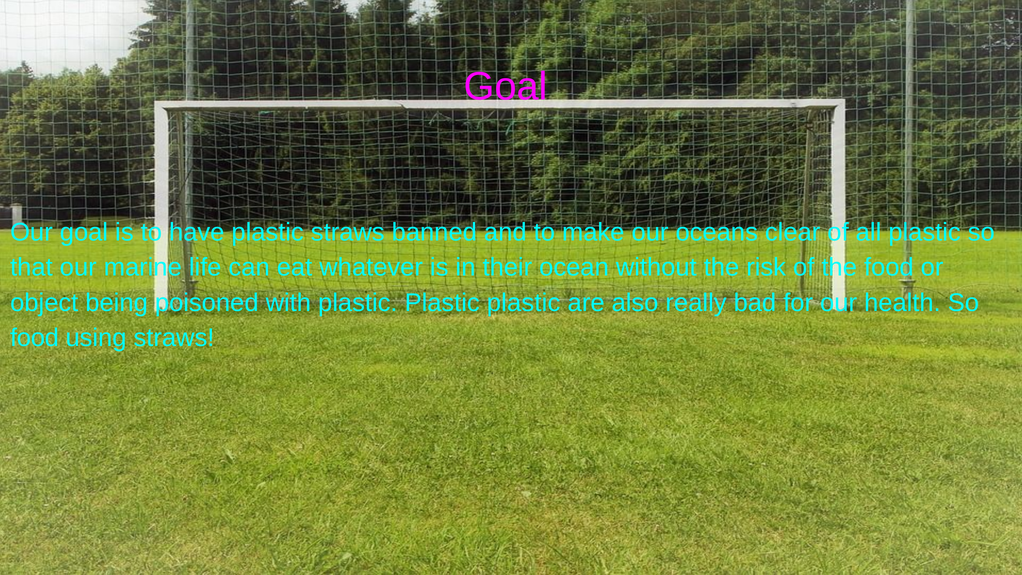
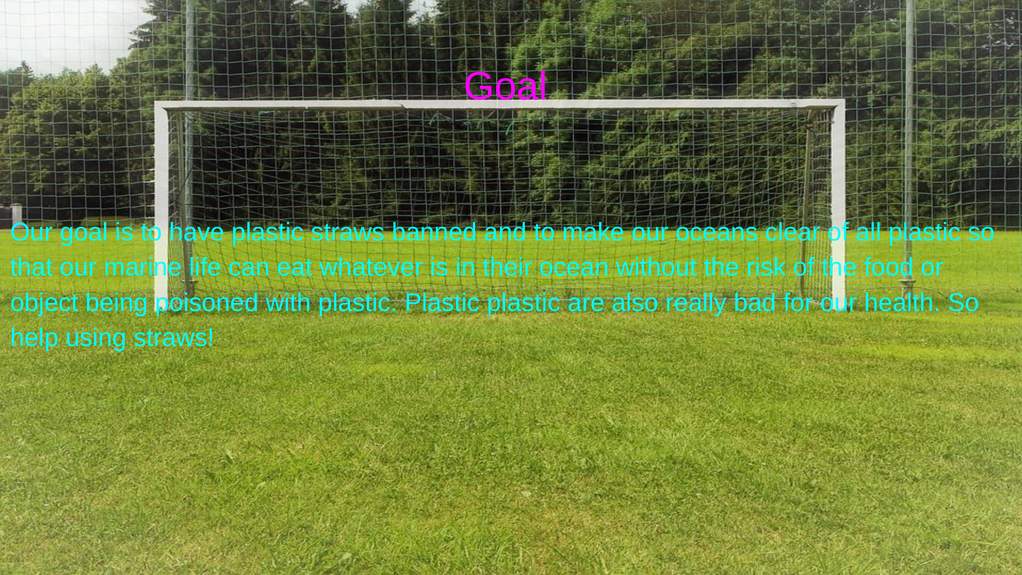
food: food -> help (34, 338)
